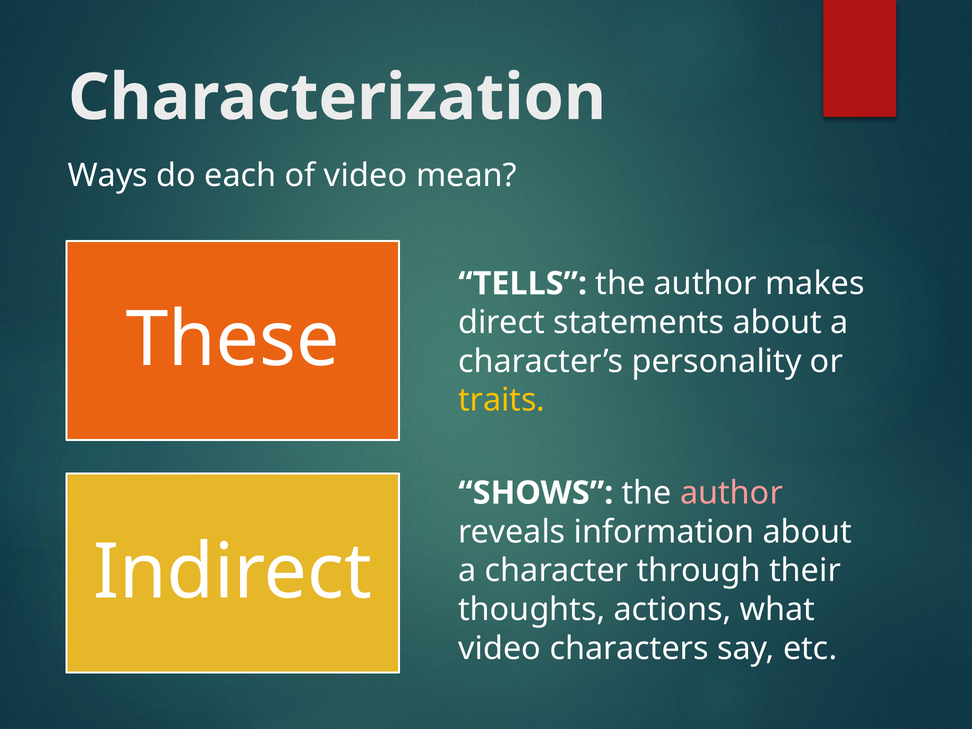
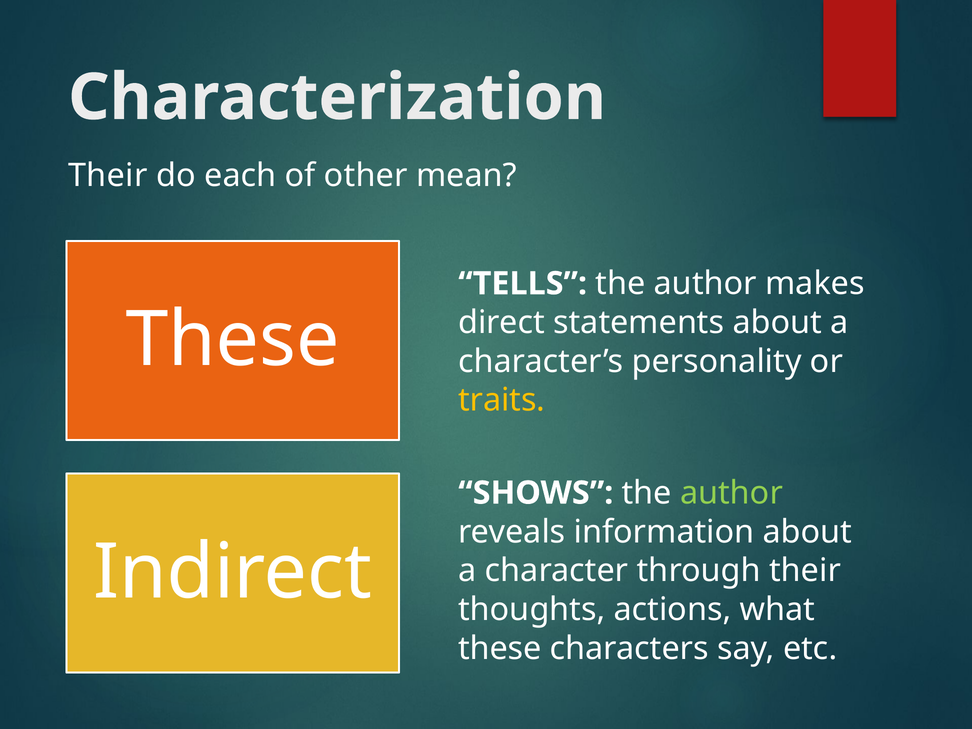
Ways: Ways -> Their (108, 176)
of video: video -> other (366, 176)
author colour: pink -> light green (732, 493)
video: video -> these (500, 649)
